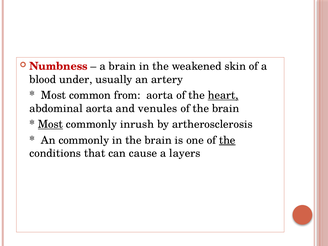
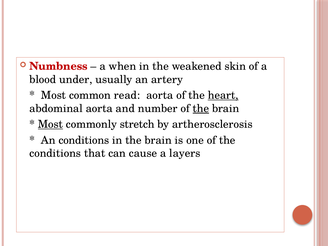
a brain: brain -> when (122, 66)
from: from -> read (127, 95)
venules: venules -> number (158, 108)
the underline: none -> present (201, 108)
inrush: inrush -> stretch (137, 124)
An commonly: commonly -> conditions (84, 140)
the underline: present -> none (227, 140)
